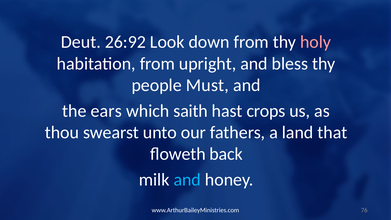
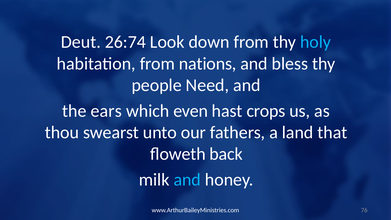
26:92: 26:92 -> 26:74 (125, 42)
holy colour: pink -> light blue (316, 42)
upright: upright -> nations (208, 64)
Must: Must -> Need (207, 85)
saith: saith -> even (191, 111)
